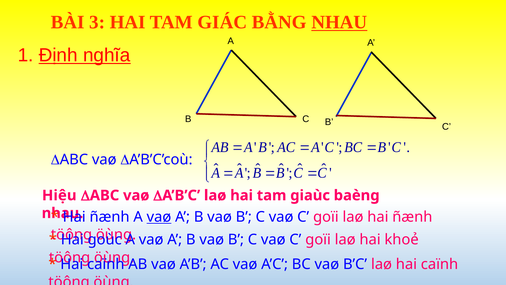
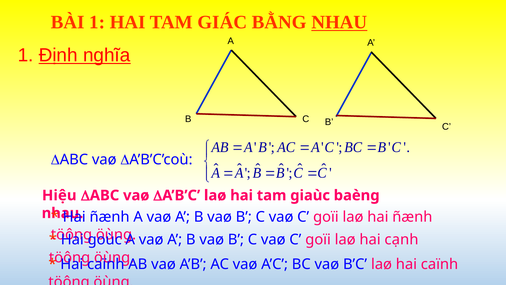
BÀI 3: 3 -> 1 (97, 22)
vaø underline: present -> none (159, 217)
khoẻ: khoẻ -> cạnh (401, 239)
